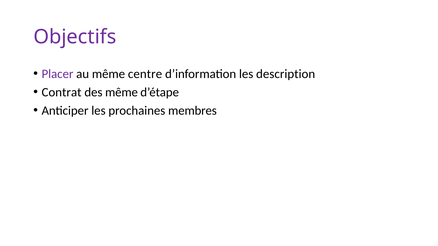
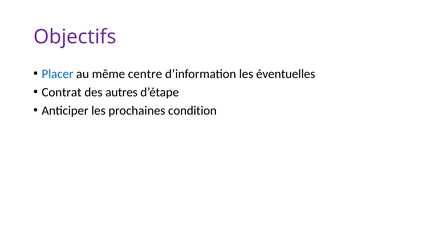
Placer colour: purple -> blue (57, 74)
description: description -> éventuelles (286, 74)
des même: même -> autres (121, 92)
membres: membres -> condition (192, 111)
